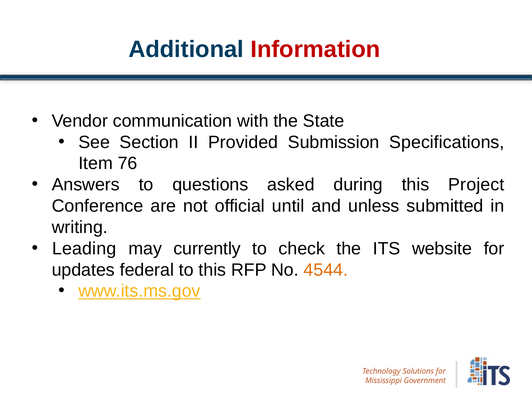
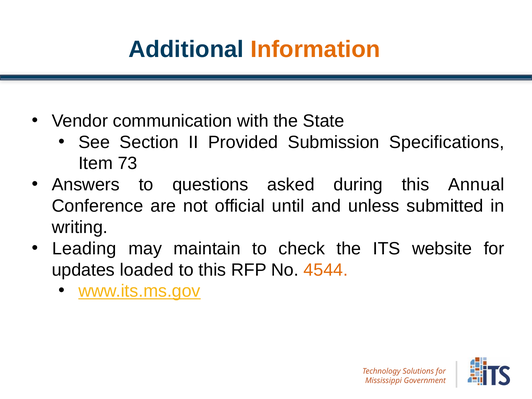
Information colour: red -> orange (315, 49)
76: 76 -> 73 (128, 163)
Project: Project -> Annual (476, 185)
currently: currently -> maintain (207, 249)
federal: federal -> loaded (147, 270)
